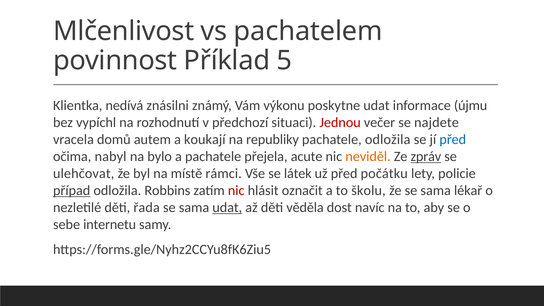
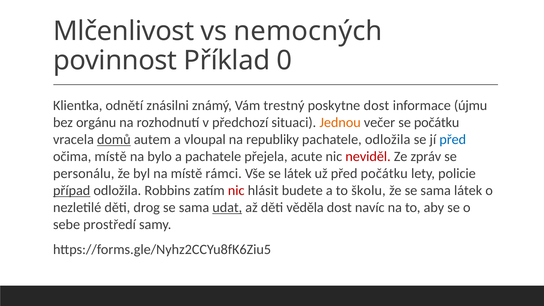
pachatelem: pachatelem -> nemocných (308, 31)
5: 5 -> 0 (284, 61)
nedívá: nedívá -> odnětí (124, 106)
výkonu: výkonu -> trestný (284, 106)
poskytne udat: udat -> dost (376, 106)
vypíchl: vypíchl -> orgánu (96, 123)
Jednou colour: red -> orange (340, 123)
se najdete: najdete -> počátku (437, 123)
domů underline: none -> present (114, 140)
koukají: koukají -> vloupal (205, 140)
očima nabyl: nabyl -> místě (111, 157)
neviděl colour: orange -> red (368, 157)
zpráv underline: present -> none (426, 157)
ulehčovat: ulehčovat -> personálu (84, 174)
označit: označit -> budete (302, 191)
sama lékař: lékař -> látek (468, 191)
řada: řada -> drog (147, 208)
internetu: internetu -> prostředí (110, 225)
